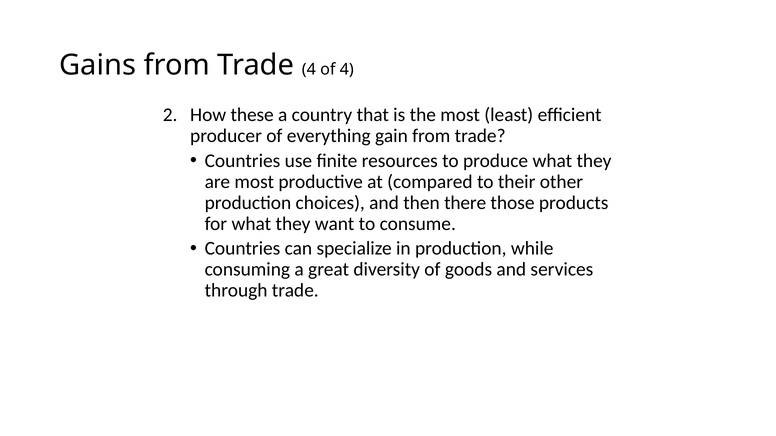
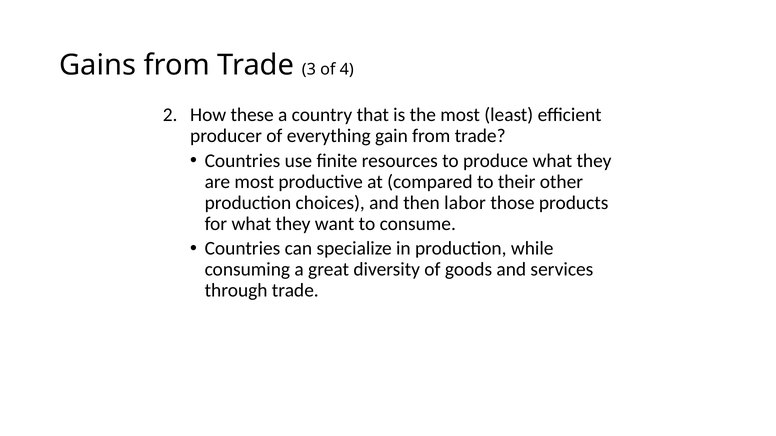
Trade 4: 4 -> 3 (309, 69)
there: there -> labor (465, 203)
